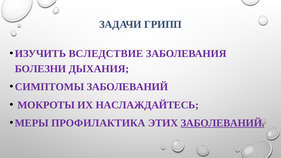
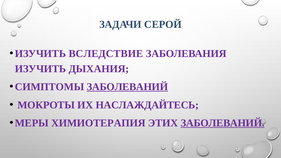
ГРИПП: ГРИПП -> СЕРОЙ (163, 25)
БОЛЕЗНИ: БОЛЕЗНИ -> ИЗУЧИТЬ (40, 69)
ЗАБОЛЕВАНИЙ underline: none -> present (127, 87)
ПРОФИЛАКТИКА: ПРОФИЛАКТИКА -> ХИМИОТЕРАПИЯ (98, 123)
